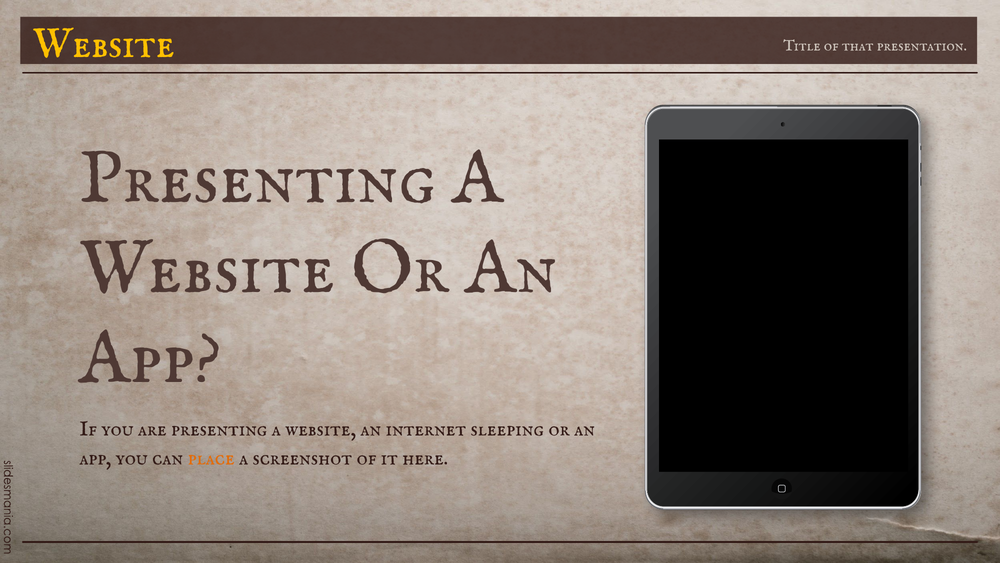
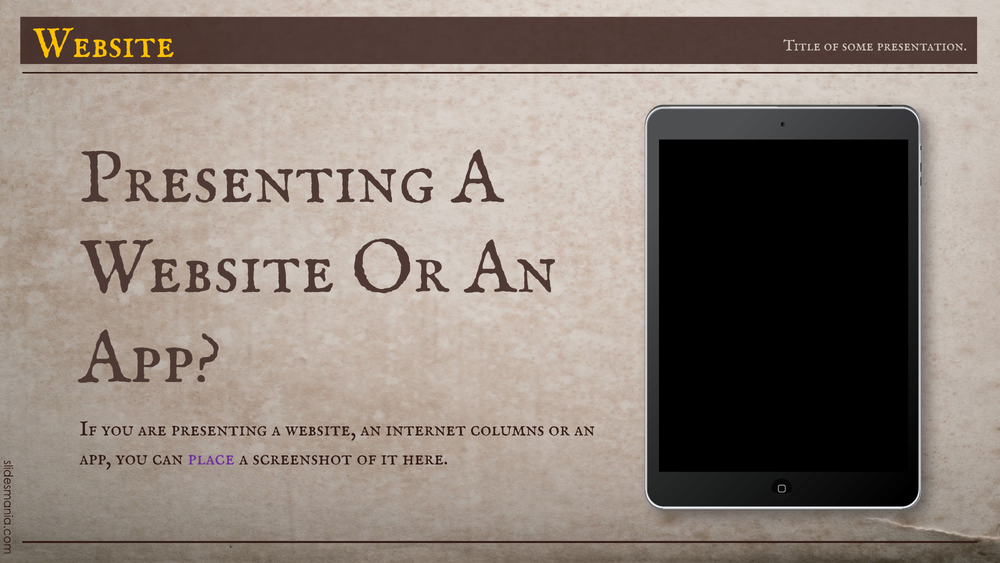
that: that -> some (858, 46)
sleeping: sleeping -> columns (507, 429)
place colour: orange -> purple (211, 457)
